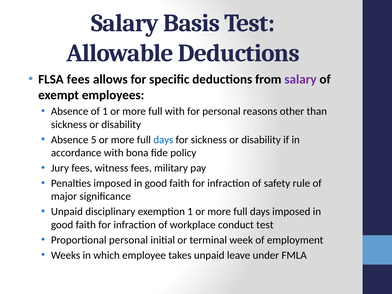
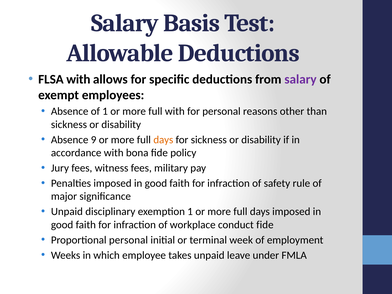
FLSA fees: fees -> with (78, 79)
5: 5 -> 9 (94, 140)
days colour: blue -> orange (163, 140)
conduct test: test -> fide (265, 225)
